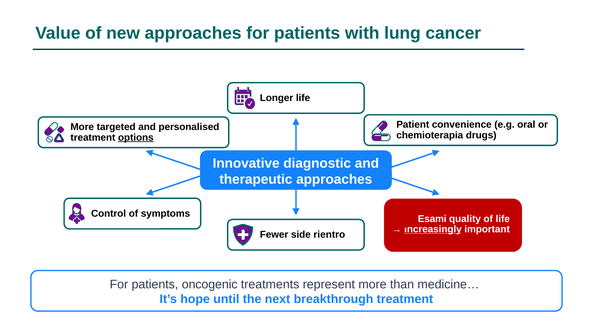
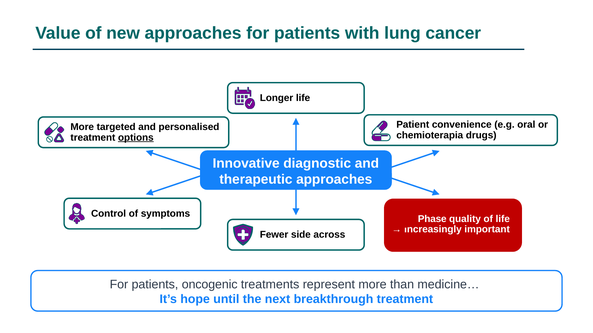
Esami: Esami -> Phase (432, 219)
increasingly underline: present -> none (433, 230)
rientro: rientro -> across (329, 235)
